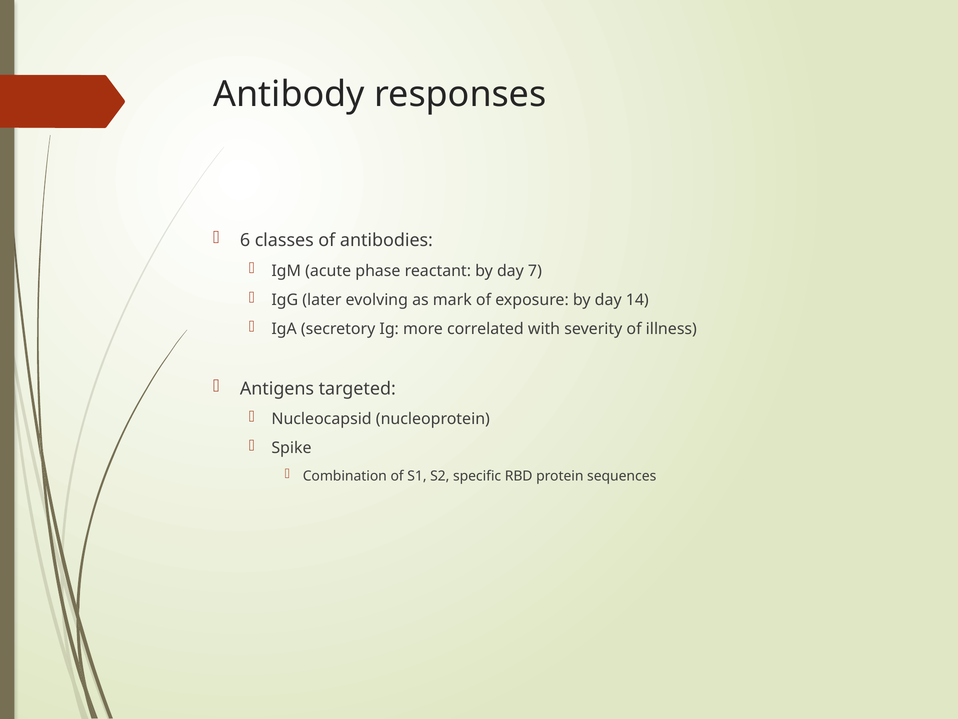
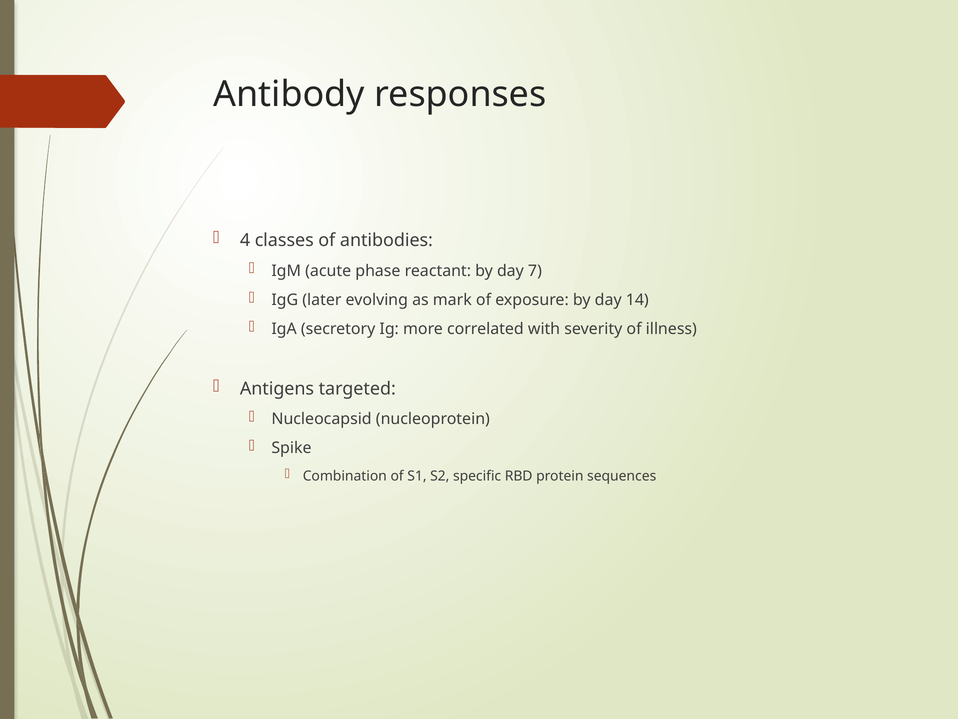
6: 6 -> 4 (245, 240)
